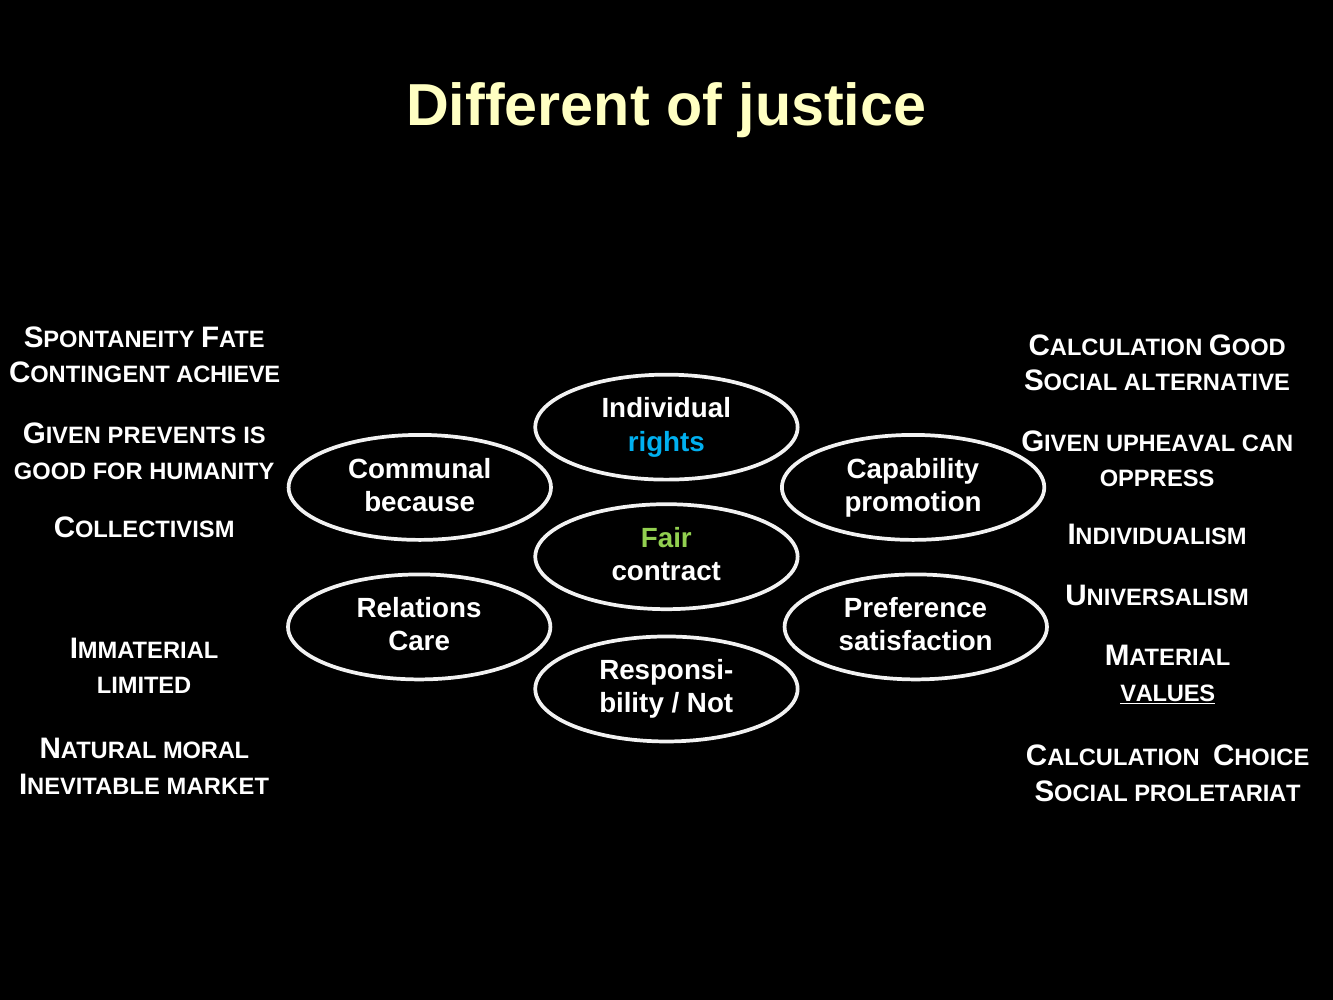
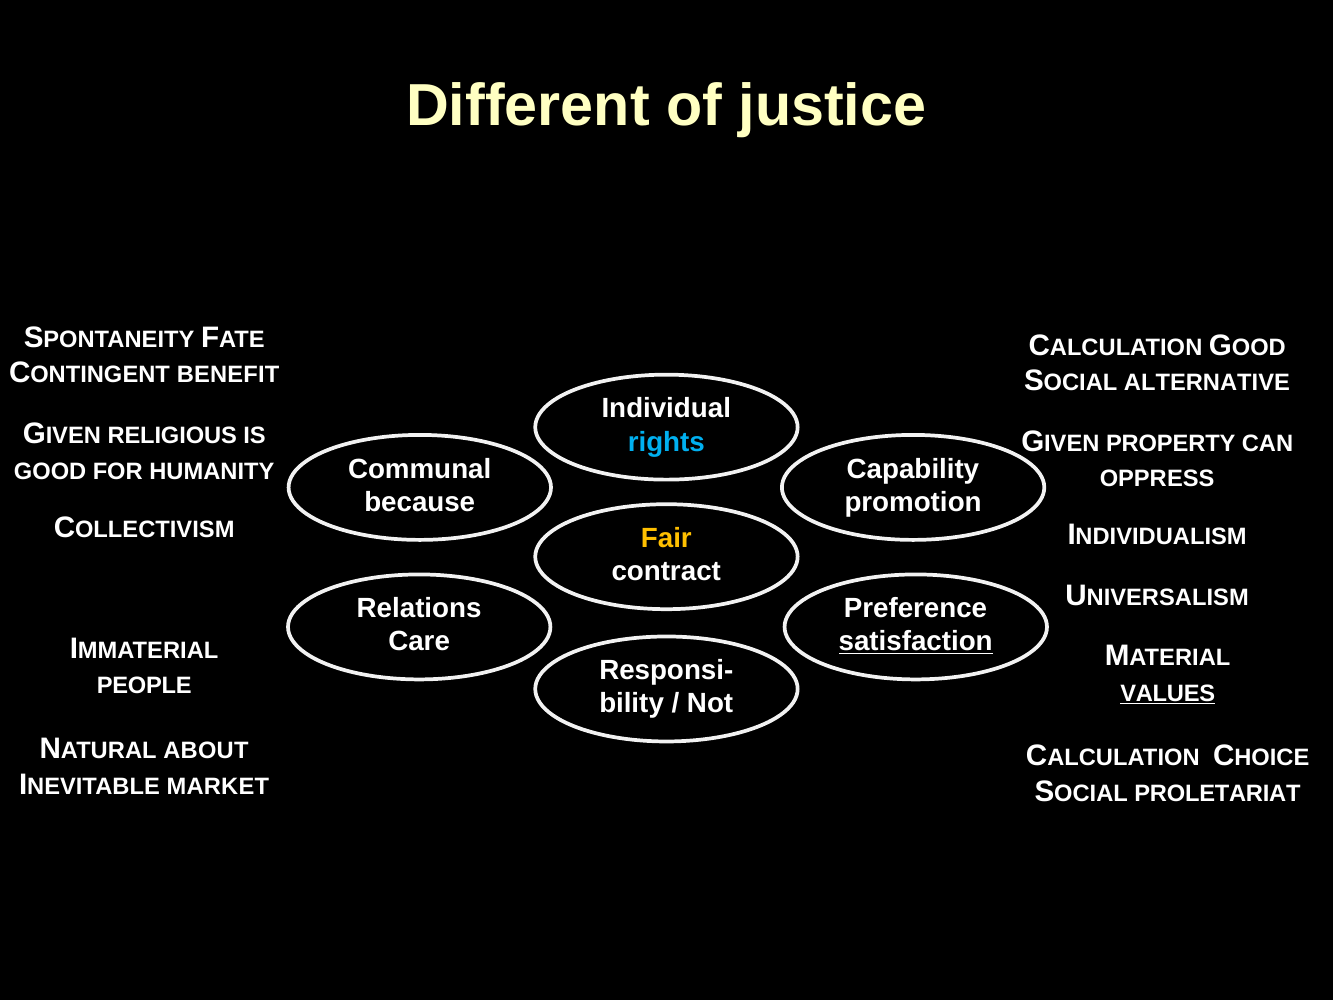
ACHIEVE: ACHIEVE -> BENEFIT (228, 375)
PREVENTS: PREVENTS -> RELIGIOUS (172, 436)
UPHEAVAL: UPHEAVAL -> PROPERTY (1171, 443)
Fair colour: light green -> yellow (666, 538)
satisfaction underline: none -> present (916, 642)
LIMITED: LIMITED -> PEOPLE (144, 686)
MORAL: MORAL -> ABOUT (206, 751)
